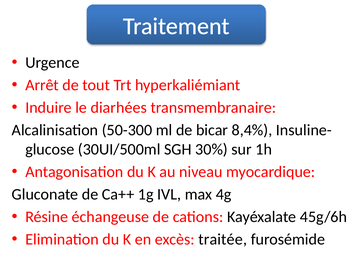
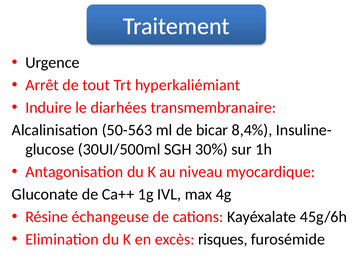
50-300: 50-300 -> 50-563 (127, 130)
traitée: traitée -> risques (223, 239)
